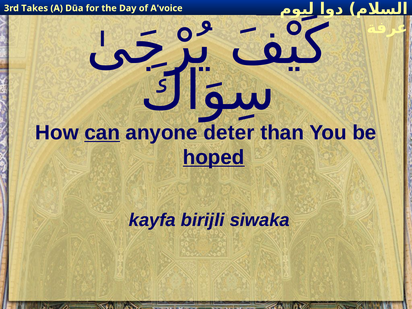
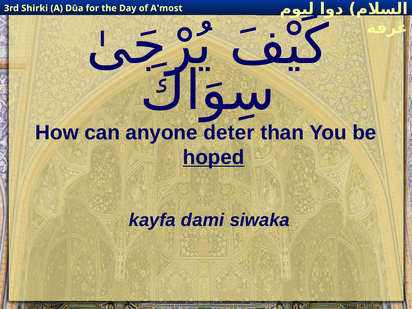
Takes: Takes -> Shirki (35, 8)
A'voice: A'voice -> A'most (166, 8)
can underline: present -> none (102, 133)
birijli: birijli -> dami (203, 220)
